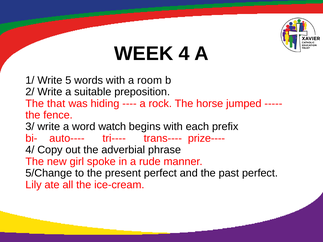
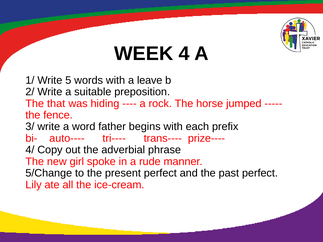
room: room -> leave (150, 80)
watch: watch -> father (112, 127)
